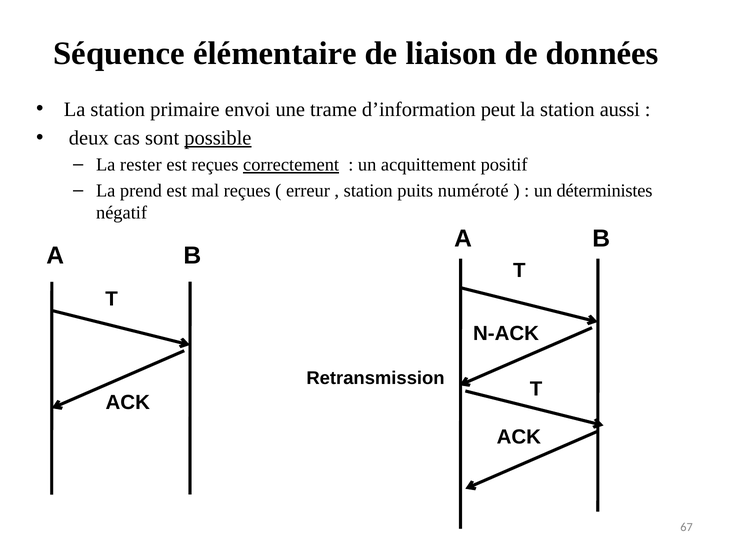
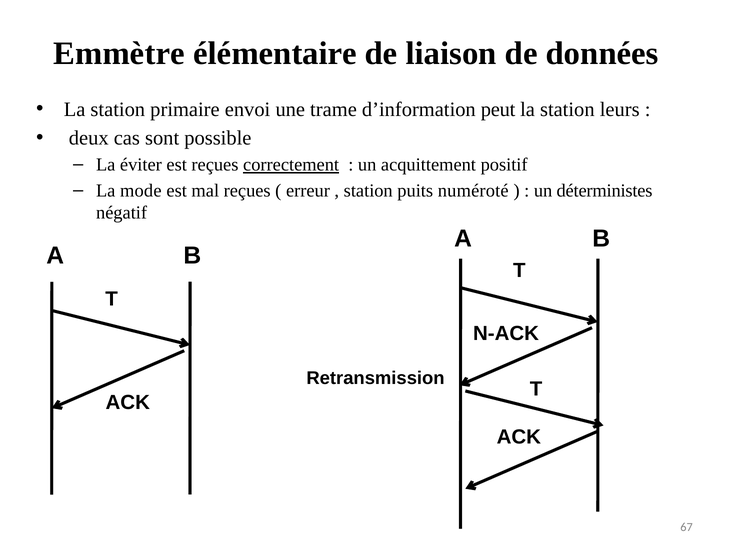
Séquence: Séquence -> Emmètre (119, 54)
aussi: aussi -> leurs (620, 110)
possible underline: present -> none (218, 138)
rester: rester -> éviter (141, 165)
prend: prend -> mode (141, 191)
